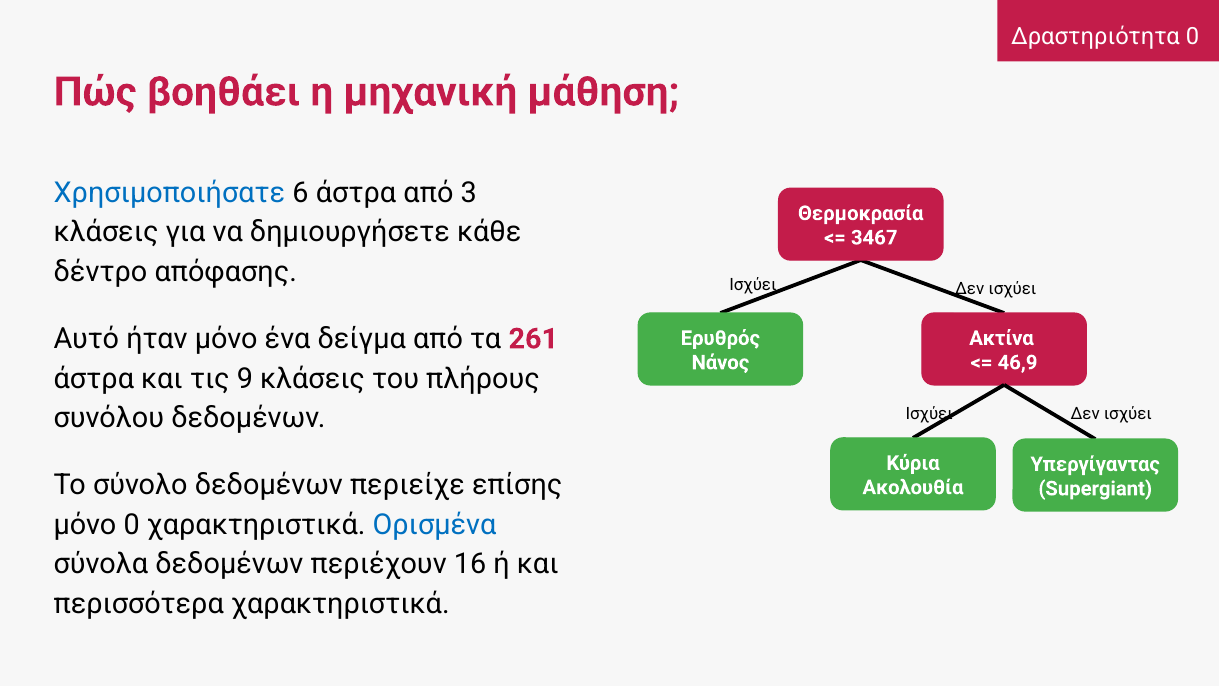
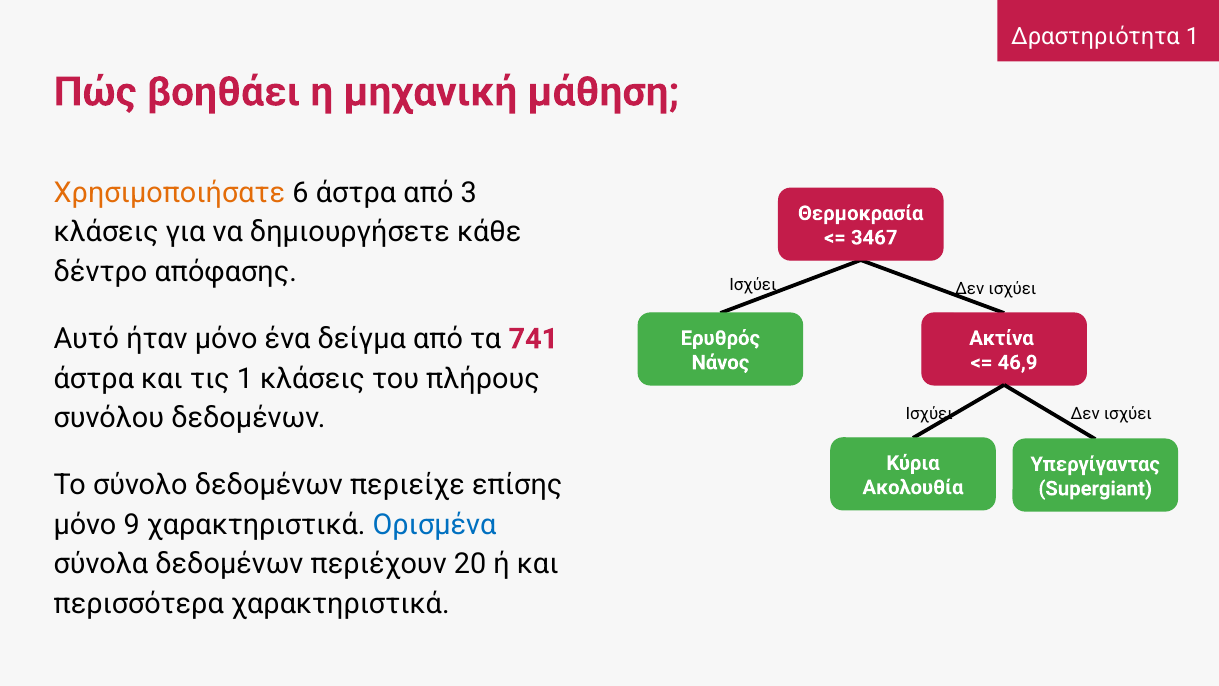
Δραστηριότητα 0: 0 -> 1 (1193, 36)
Χρησιμοποιήσατε colour: blue -> orange (169, 193)
261: 261 -> 741 (533, 339)
τις 9: 9 -> 1 (245, 378)
μόνο 0: 0 -> 9 (132, 525)
16: 16 -> 20 (470, 564)
